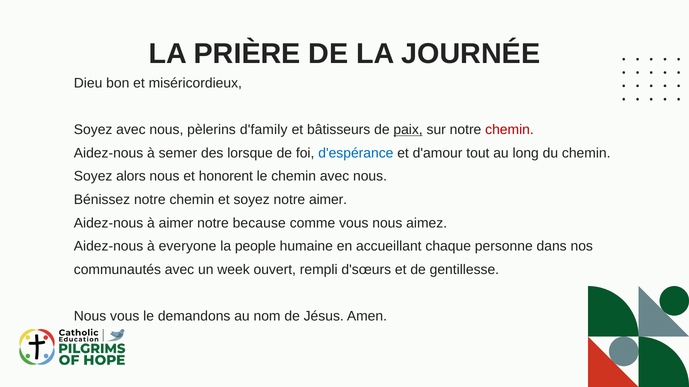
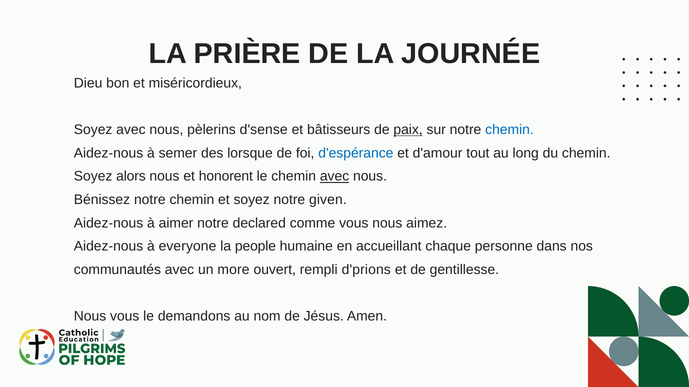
d'family: d'family -> d'sense (264, 130)
chemin colour: red -> blue (509, 130)
avec underline: none -> present (335, 177)
notre aimer: aimer -> given (328, 200)
because: because -> declared (259, 223)
week: week -> more (233, 270)
d'sœurs: d'sœurs -> d'prions (366, 270)
